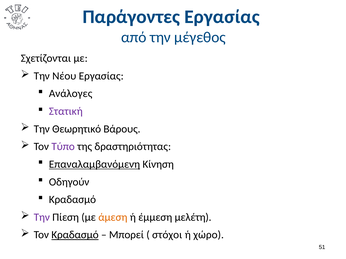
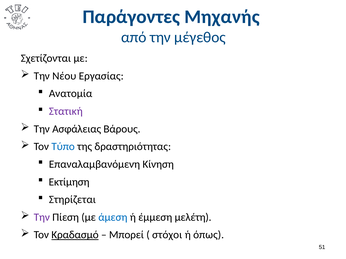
Παράγοντες Εργασίας: Εργασίας -> Μηχανής (222, 17)
Ανάλογες: Ανάλογες -> Ανατομία (71, 94)
Θεωρητικό: Θεωρητικό -> Ασφάλειας (77, 129)
Τύπο colour: purple -> blue (63, 147)
Επαναλαμβανόμενη underline: present -> none (94, 165)
Οδηγούν: Οδηγούν -> Εκτίμηση (69, 182)
Κραδασμό: Κραδασμό -> Στηρίζεται (72, 200)
άμεση colour: orange -> blue (113, 218)
χώρο: χώρο -> όπως (209, 235)
